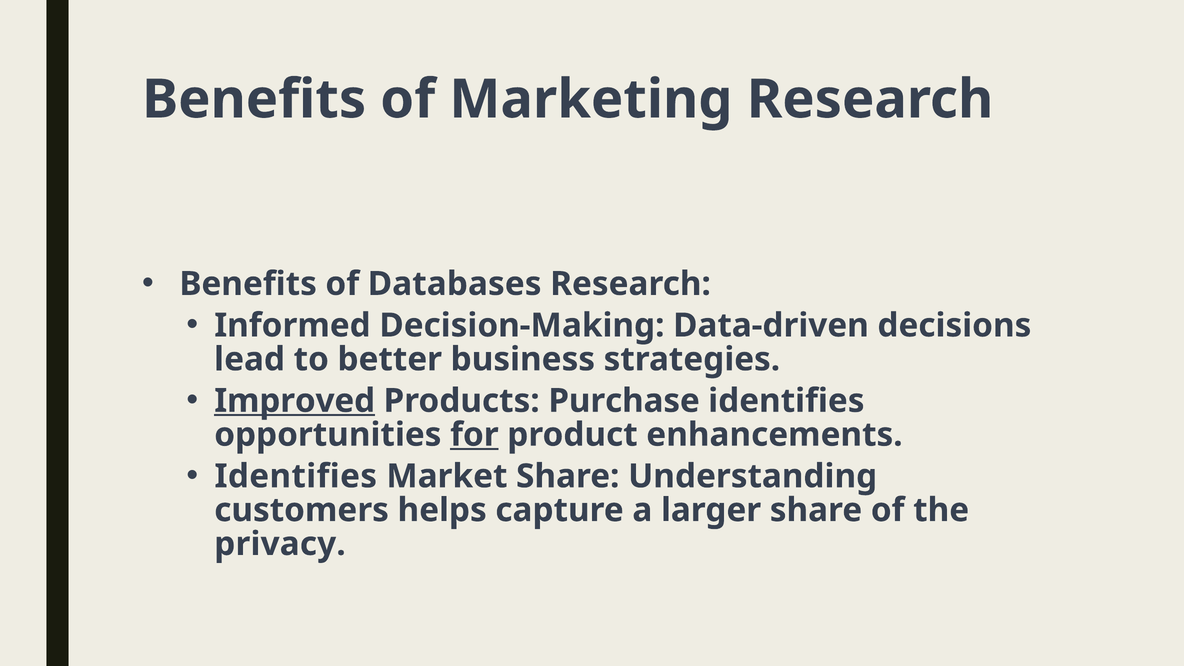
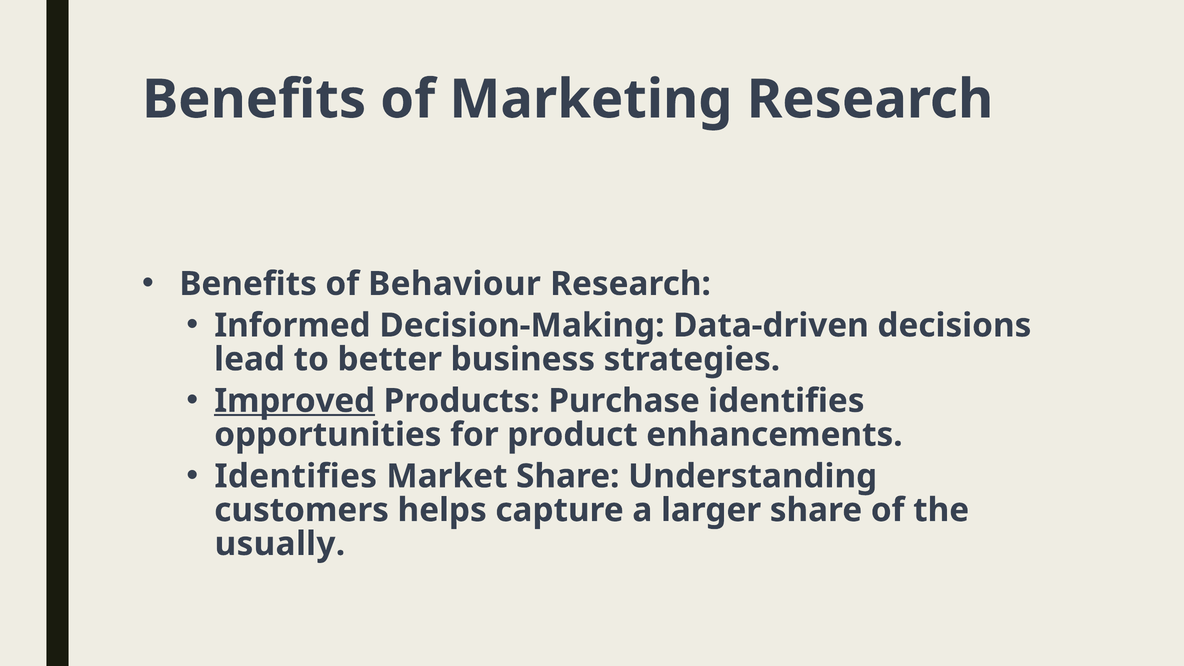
Databases: Databases -> Behaviour (454, 284)
for underline: present -> none (474, 435)
privacy: privacy -> usually (280, 544)
